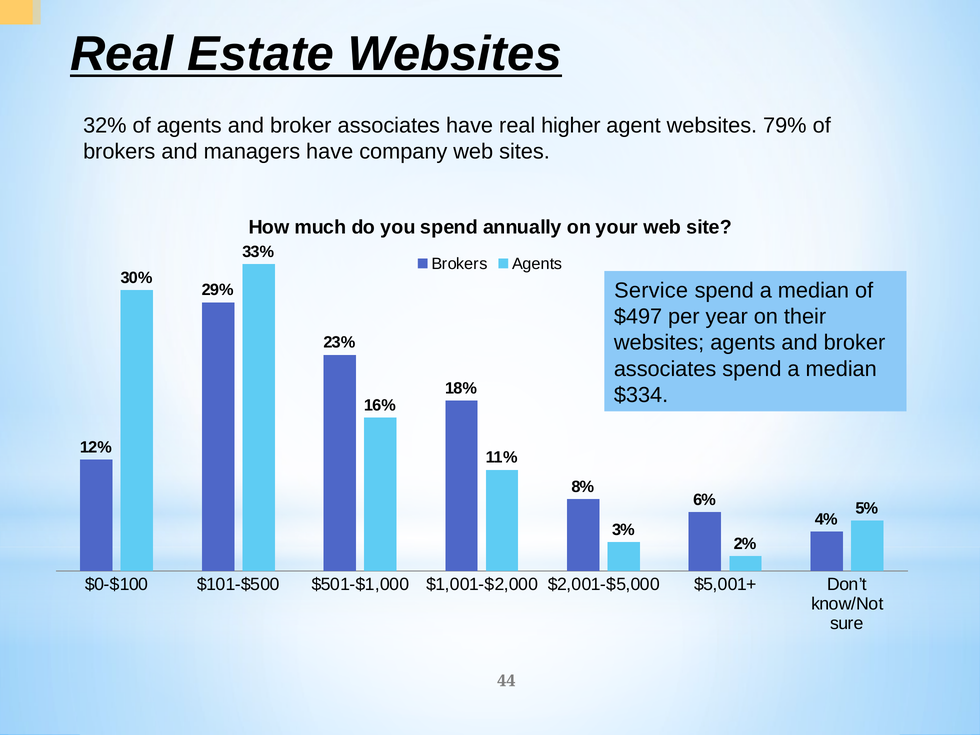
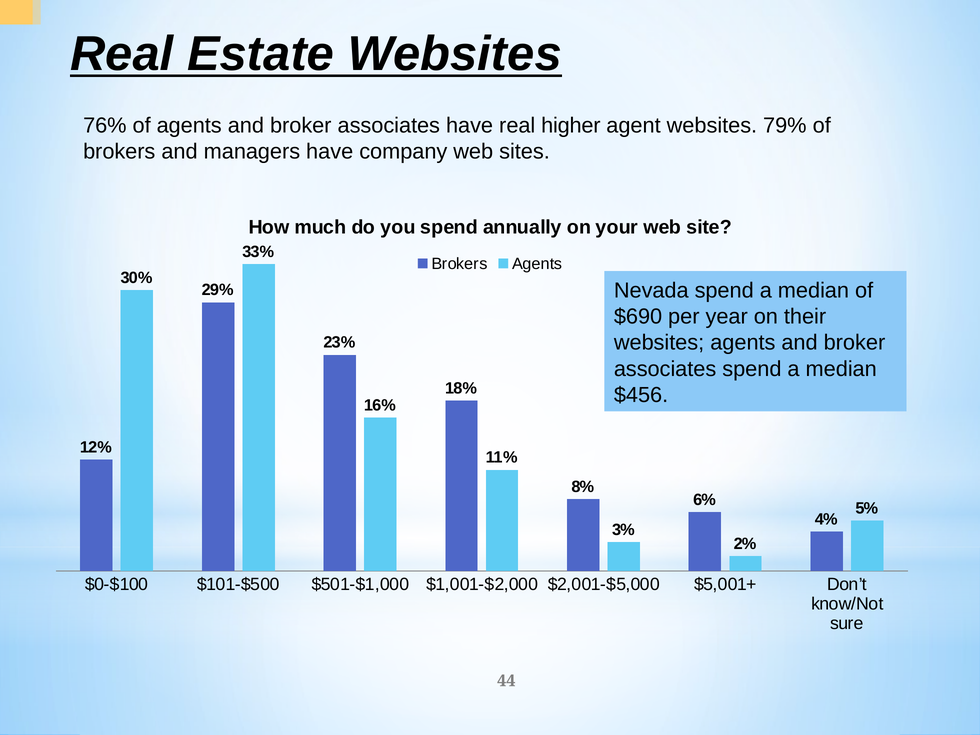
32%: 32% -> 76% (105, 126)
Service: Service -> Nevada (651, 291)
$497: $497 -> $690 (638, 317)
$334: $334 -> $456 (641, 395)
